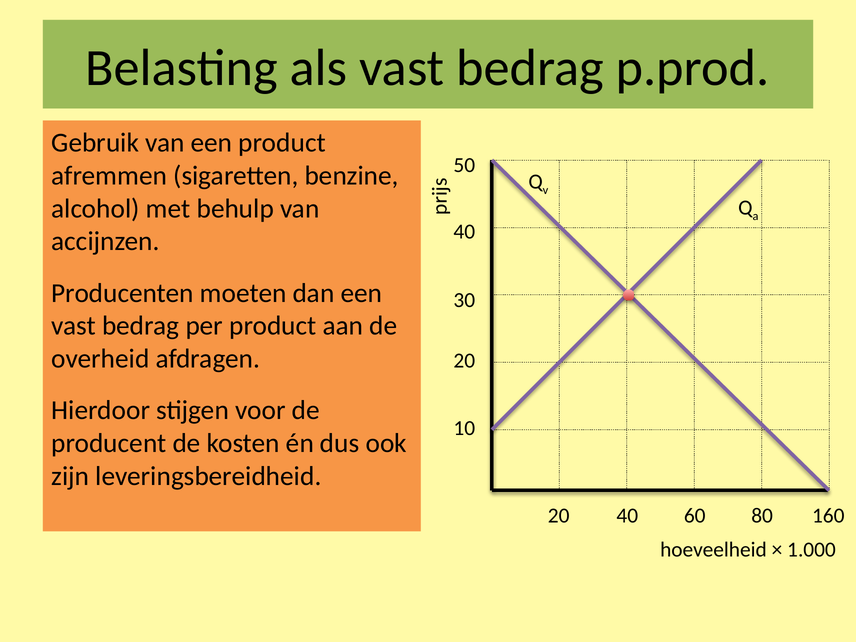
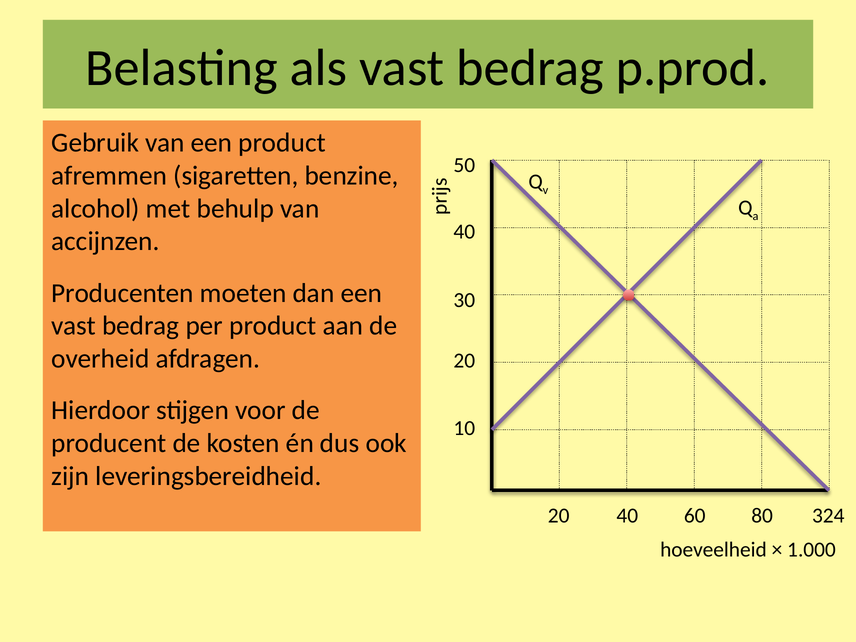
160: 160 -> 324 (828, 516)
